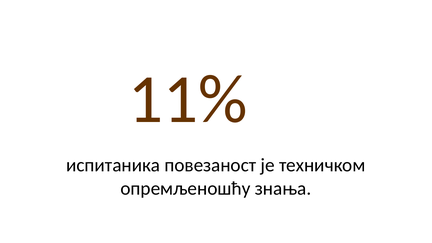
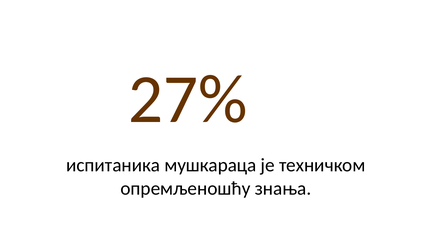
11%: 11% -> 27% (188, 99)
повезаност: повезаност -> мушкараца (210, 165)
